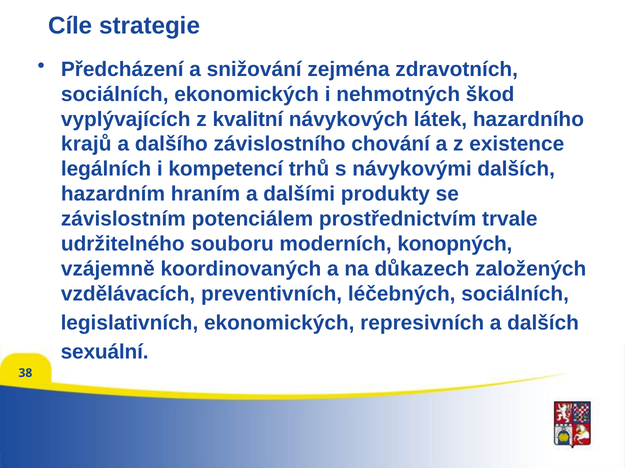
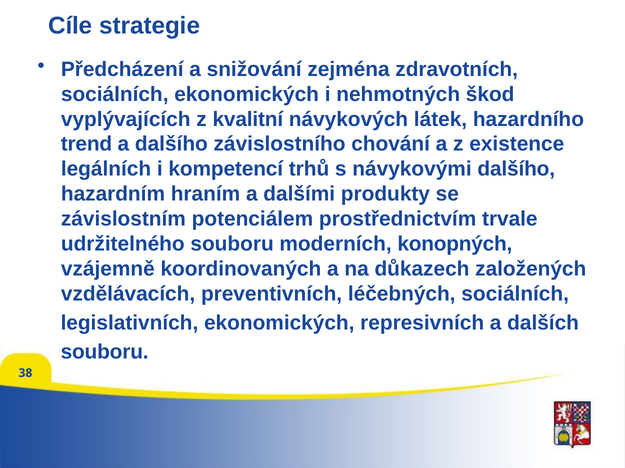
krajů: krajů -> trend (86, 144)
návykovými dalších: dalších -> dalšího (516, 169)
sexuální: sexuální -> souboru (105, 353)
